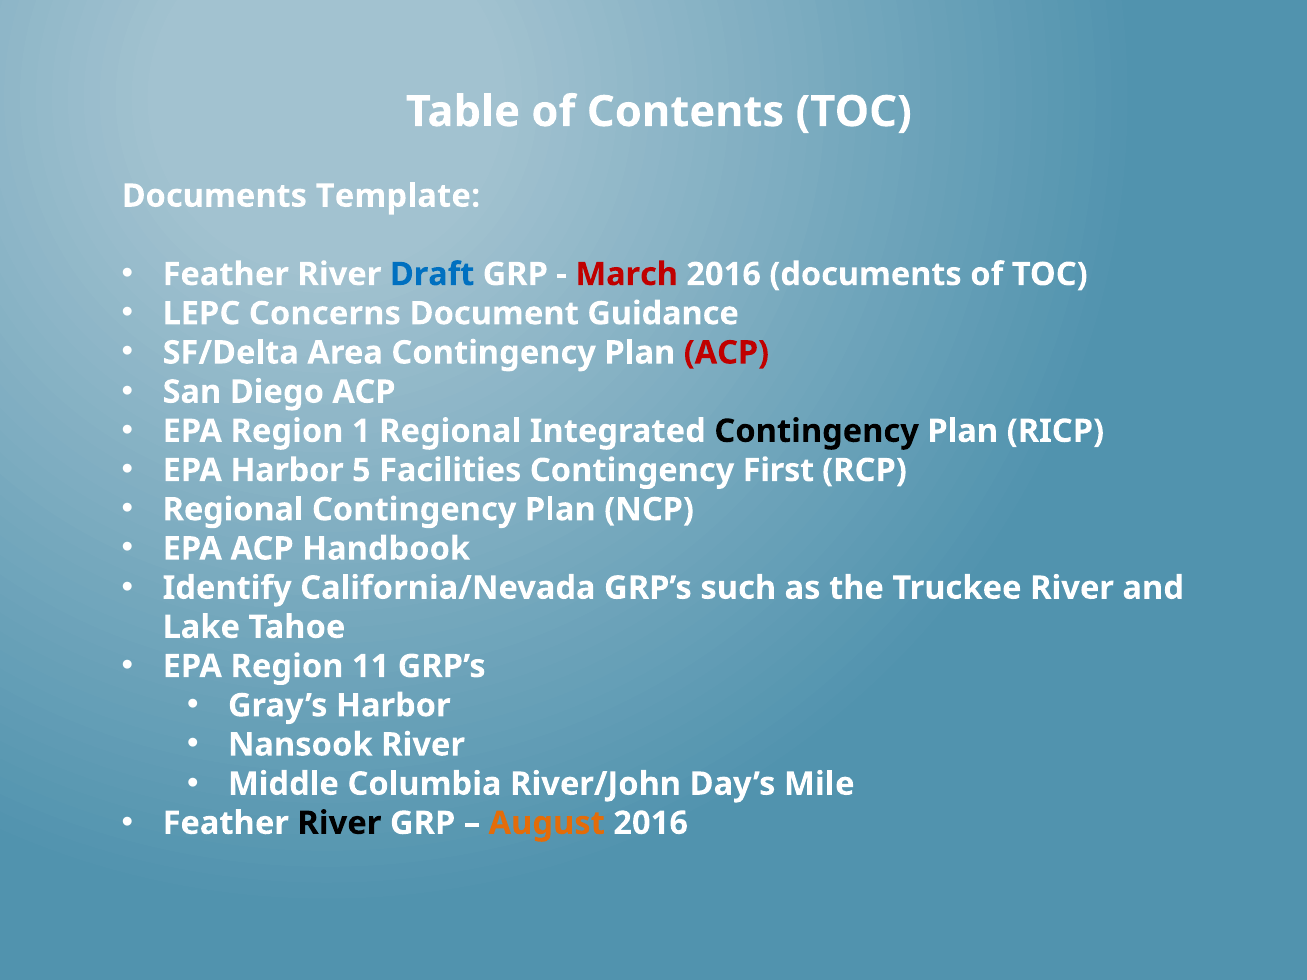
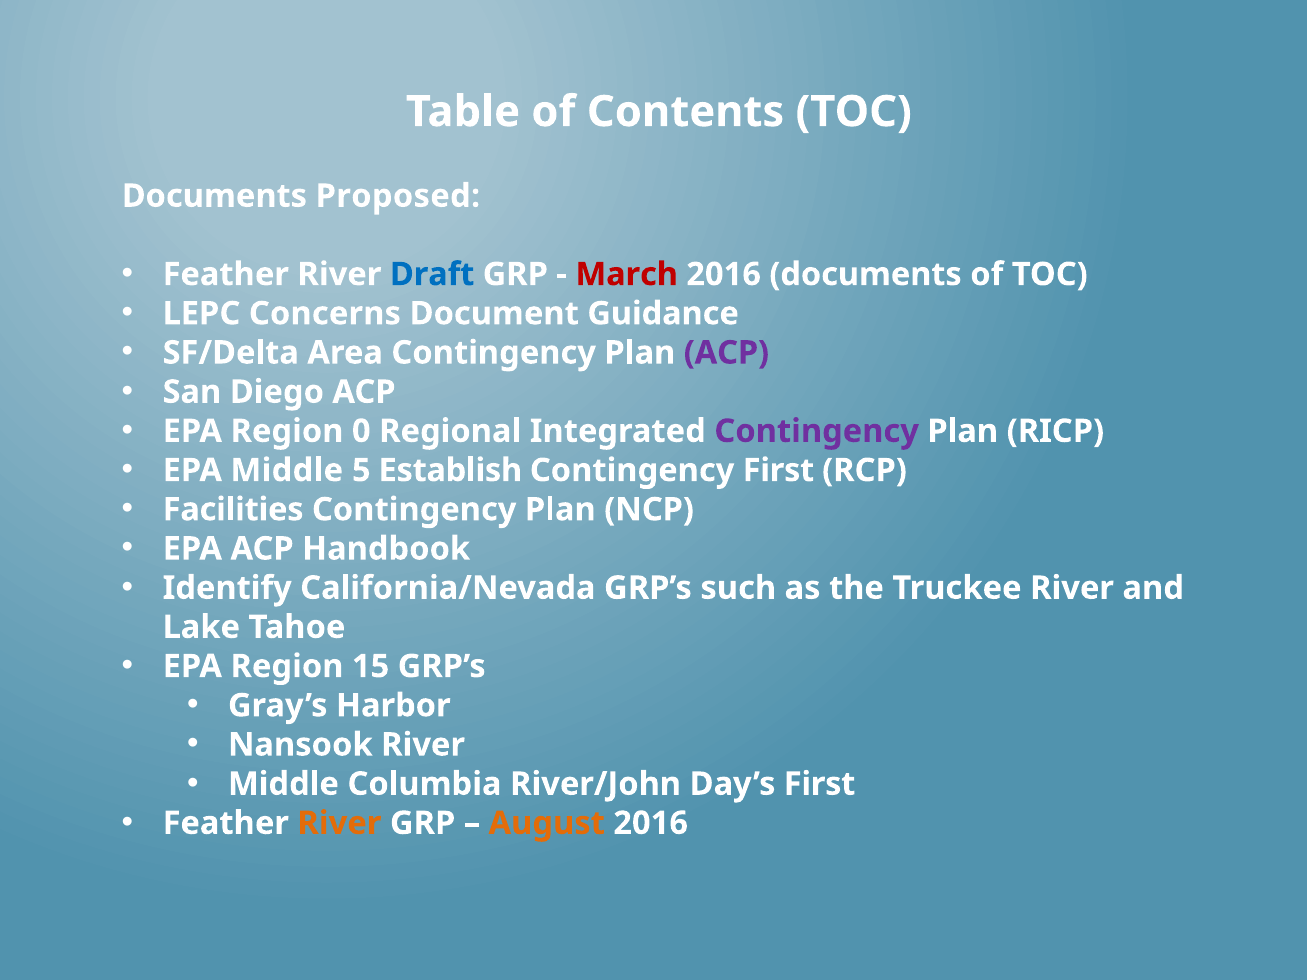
Template: Template -> Proposed (398, 196)
ACP colour: red -> purple (726, 353)
1: 1 -> 0 (361, 431)
Contingency colour: black -> purple (817, 431)
EPA Harbor: Harbor -> Middle (287, 470)
Facilities: Facilities -> Establish (450, 470)
Regional: Regional -> Facilities (233, 510)
11: 11 -> 15 (371, 667)
Day’s Mile: Mile -> First (820, 784)
River colour: black -> orange (339, 823)
